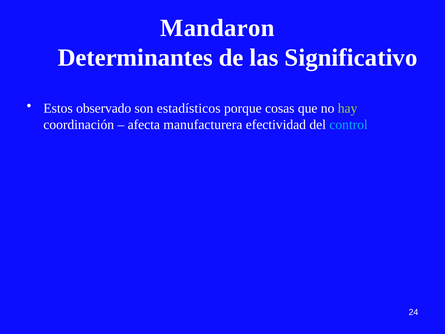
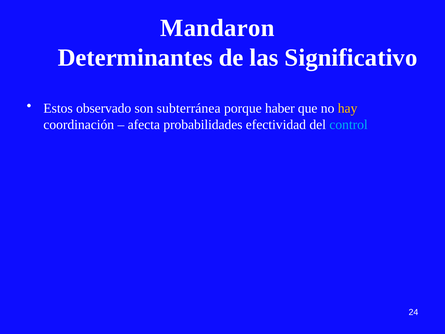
estadísticos: estadísticos -> subterránea (189, 108)
cosas: cosas -> haber (280, 108)
hay colour: light green -> yellow (348, 108)
manufacturera: manufacturera -> probabilidades (203, 125)
